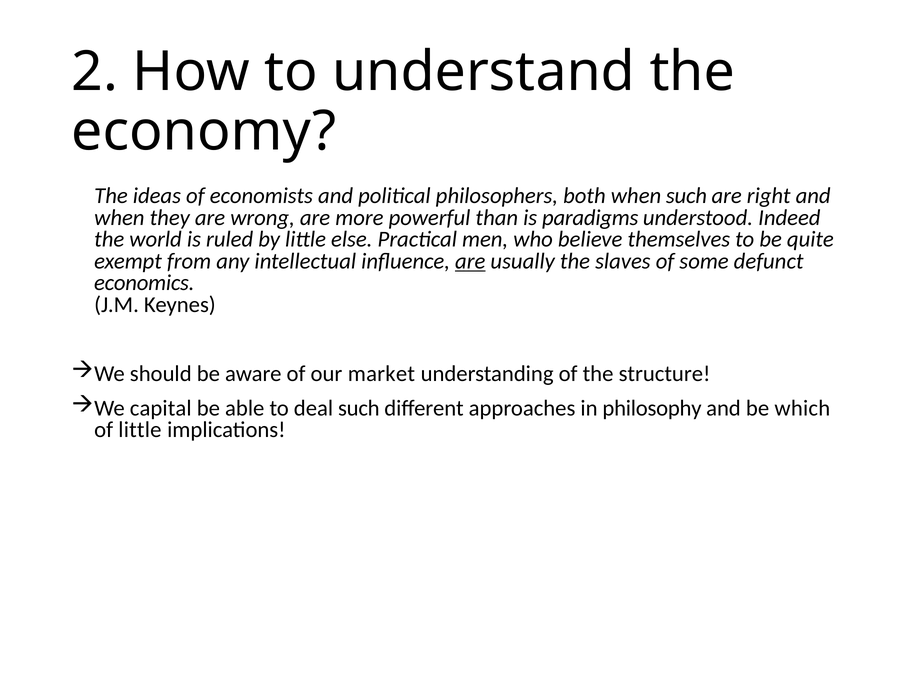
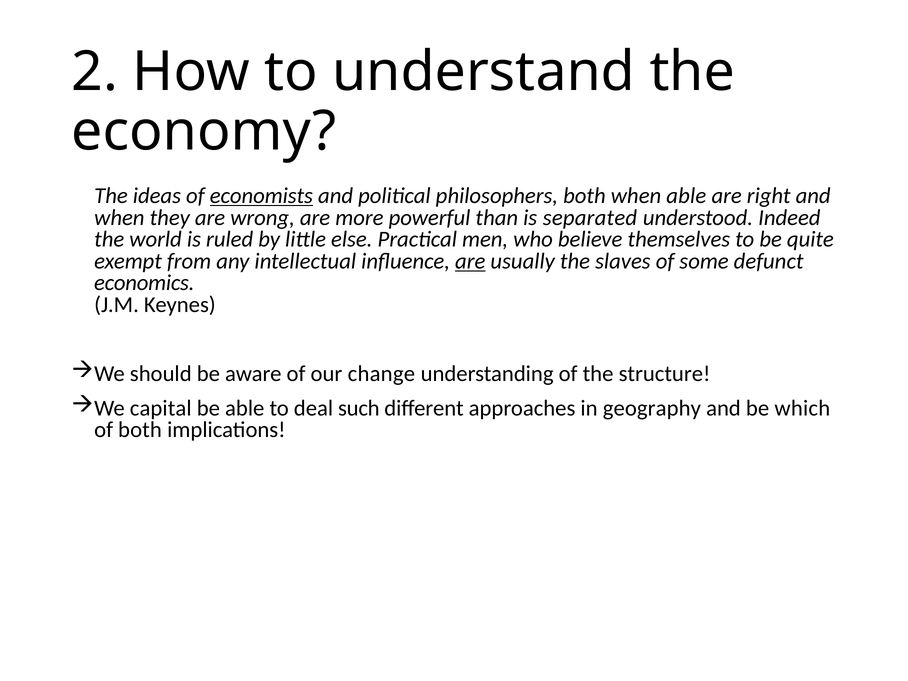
economists underline: none -> present (261, 196)
when such: such -> able (686, 196)
paradigms: paradigms -> separated (590, 218)
market: market -> change (381, 374)
philosophy: philosophy -> geography (652, 408)
of little: little -> both (140, 430)
